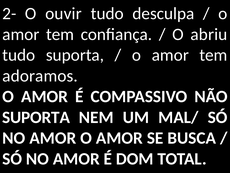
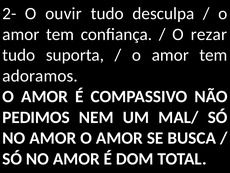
abriu: abriu -> rezar (209, 34)
SUPORTA: SUPORTA -> PEDIMOS (36, 117)
